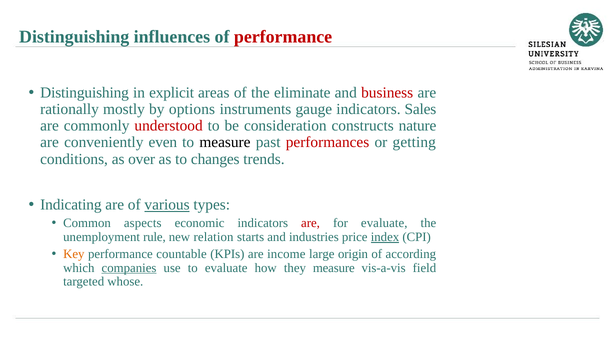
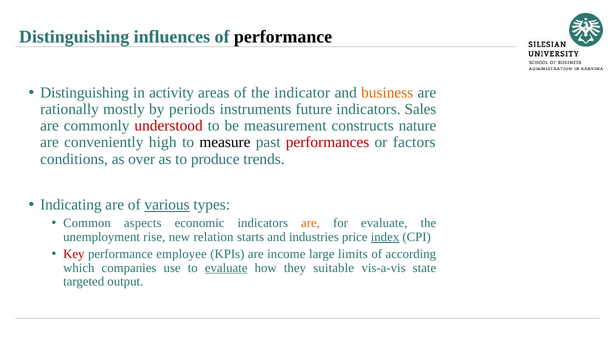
performance colour: red -> black (283, 37)
explicit: explicit -> activity (172, 93)
eliminate: eliminate -> indicator (302, 93)
business colour: red -> orange (387, 93)
options: options -> periods (192, 109)
gauge: gauge -> future (314, 109)
consideration: consideration -> measurement (285, 126)
even: even -> high (163, 143)
getting: getting -> factors (414, 143)
changes: changes -> produce (215, 159)
are colour: red -> orange (311, 223)
rule: rule -> rise (154, 237)
Key colour: orange -> red (74, 254)
countable: countable -> employee (182, 254)
origin: origin -> limits (353, 254)
companies underline: present -> none (129, 268)
evaluate underline: none -> present (226, 268)
they measure: measure -> suitable (334, 268)
field: field -> state (424, 268)
whose: whose -> output (125, 282)
